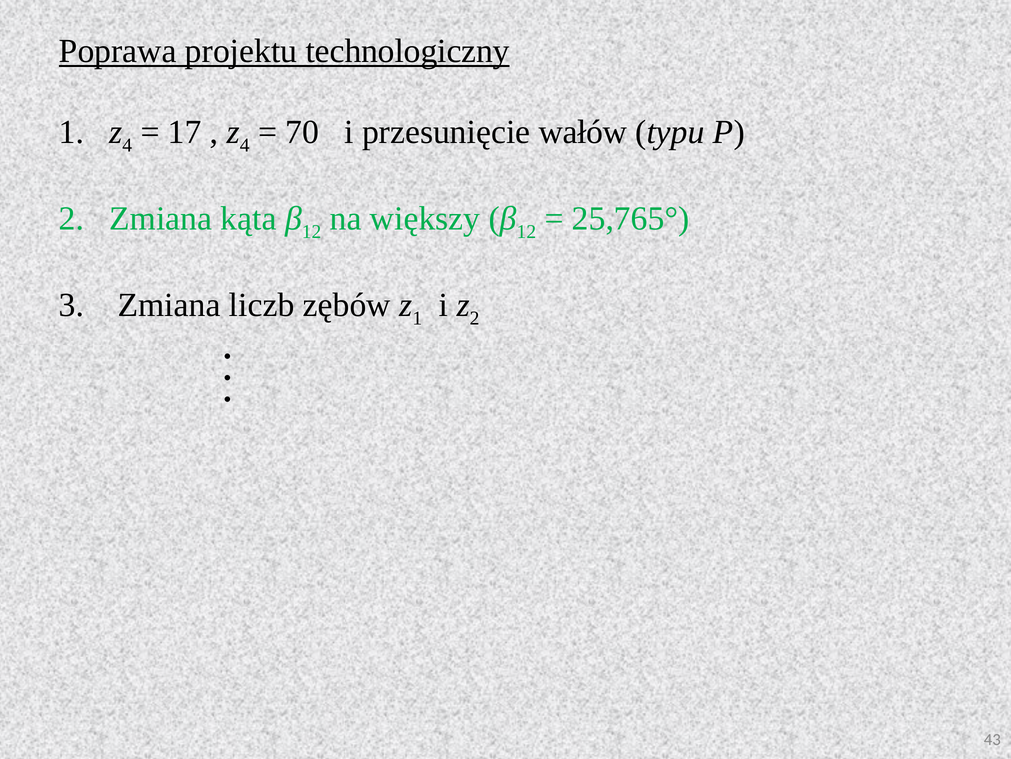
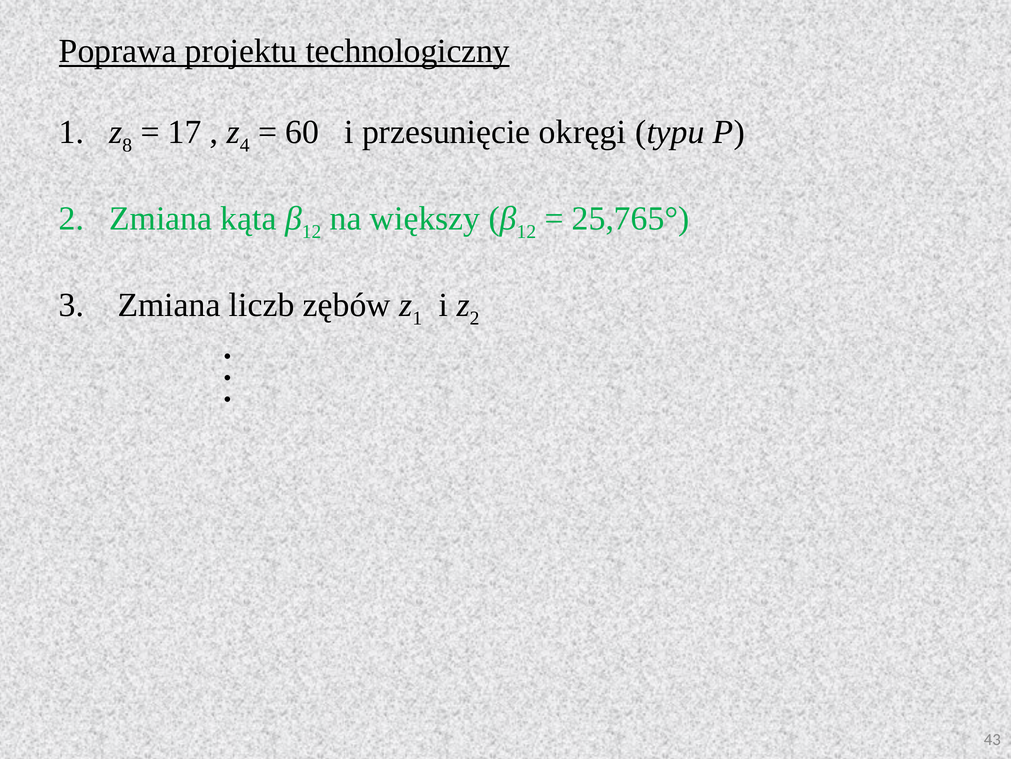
4: 4 -> 8 (127, 145)
70: 70 -> 60 (302, 132)
wałów: wałów -> okręgi (583, 132)
